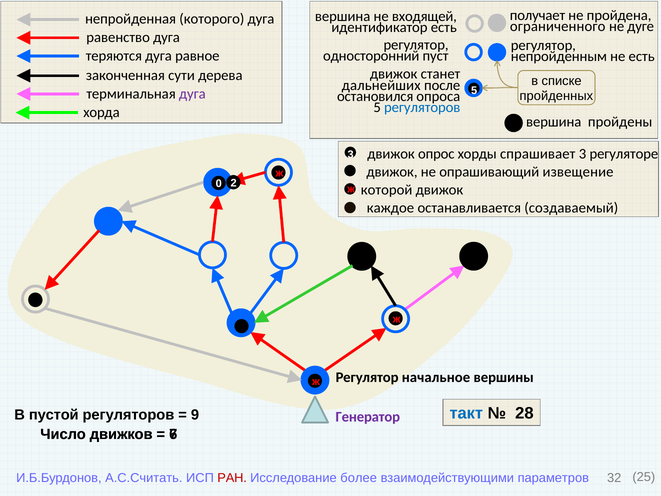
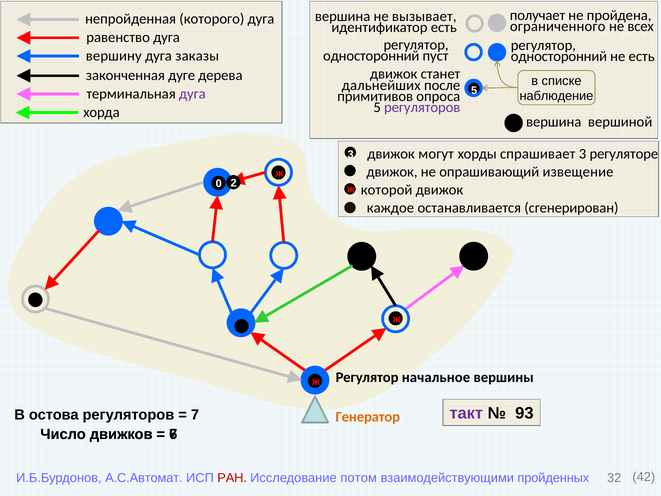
входящей: входящей -> вызывает (424, 16)
дуге: дуге -> всех (641, 27)
теряются: теряются -> вершину (114, 56)
равное: равное -> заказы (197, 56)
непройденным: непройденным -> односторонний (559, 56)
сути: сути -> дуге (182, 75)
остановился: остановился -> примитивов (375, 96)
пройденных: пройденных -> наблюдение (556, 96)
регуляторов colour: blue -> purple (422, 107)
пройдены: пройдены -> вершиной (620, 122)
опрос: опрос -> могут (436, 154)
создаваемый: создаваемый -> сгенерирован (571, 208)
такт colour: blue -> purple (466, 413)
28: 28 -> 93 (524, 413)
пустой: пустой -> остова (54, 415)
9: 9 -> 7 (195, 415)
Генератор colour: purple -> orange (368, 417)
А.С.Считать: А.С.Считать -> А.С.Автомат (144, 478)
более: более -> потом (359, 478)
параметров: параметров -> пройденных (553, 478)
25: 25 -> 42 (644, 477)
